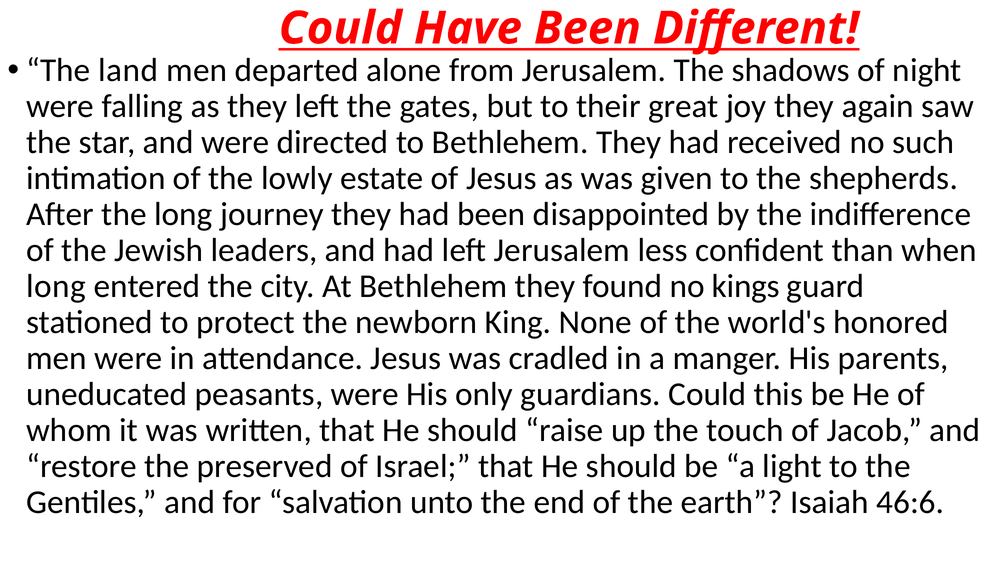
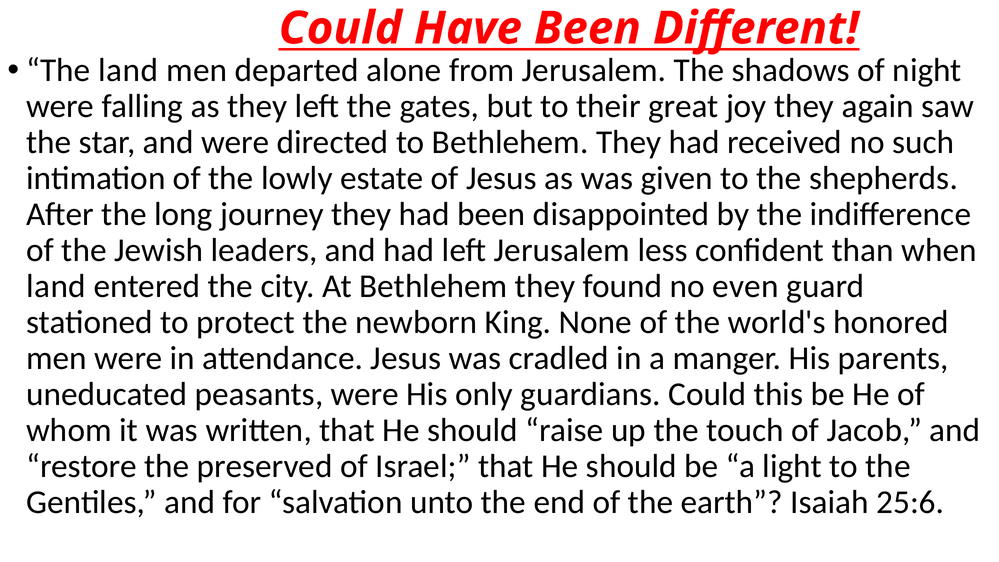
long: long -> land (56, 286)
kings: kings -> even (745, 286)
46:6: 46:6 -> 25:6 (910, 502)
